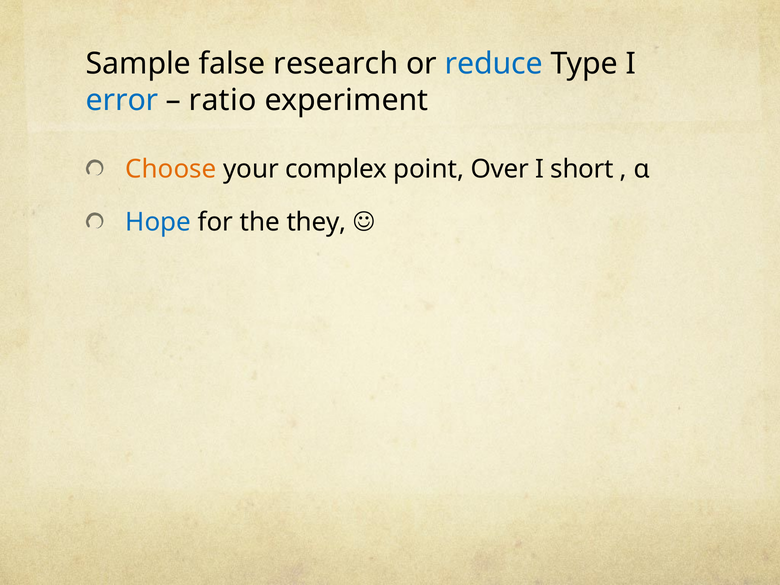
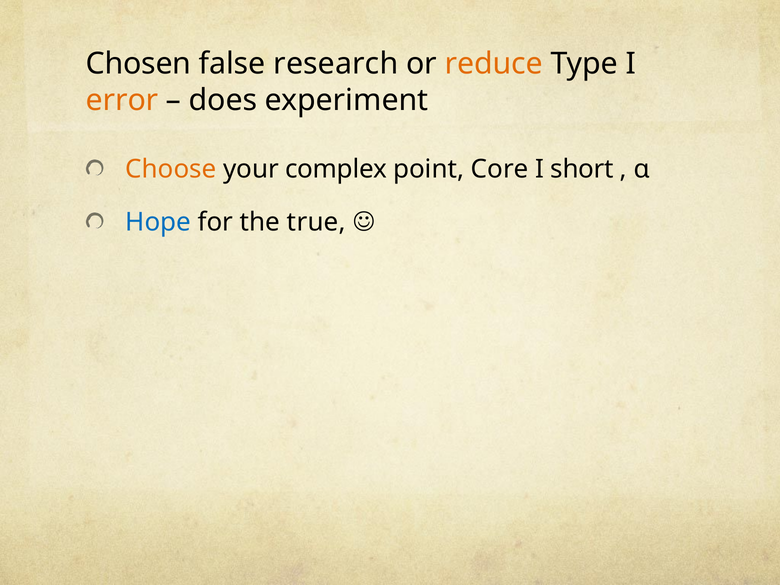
Sample: Sample -> Chosen (138, 64)
reduce colour: blue -> orange (494, 64)
error colour: blue -> orange (122, 100)
ratio: ratio -> does (223, 100)
Over: Over -> Core (500, 169)
they: they -> true (316, 222)
